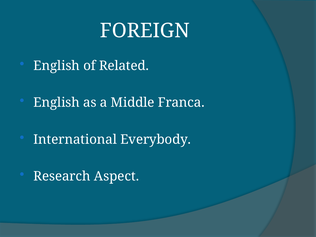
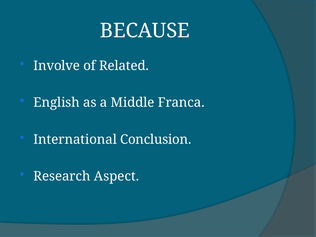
FOREIGN: FOREIGN -> BECAUSE (145, 31)
English: English -> Involve (57, 66)
Everybody: Everybody -> Conclusion (156, 139)
